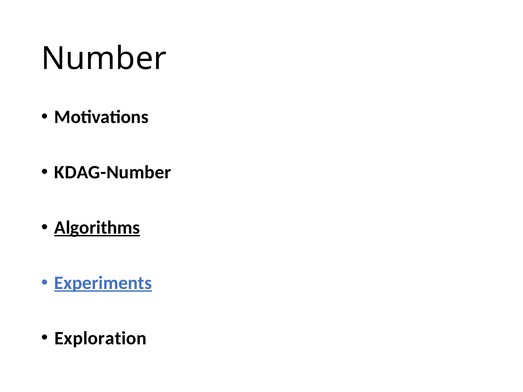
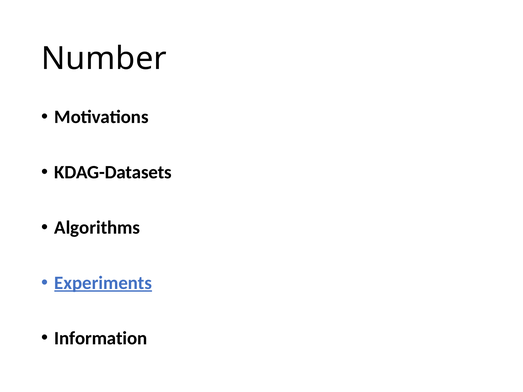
KDAG-Number: KDAG-Number -> KDAG-Datasets (113, 172)
Algorithms underline: present -> none (97, 228)
Exploration: Exploration -> Information (101, 338)
